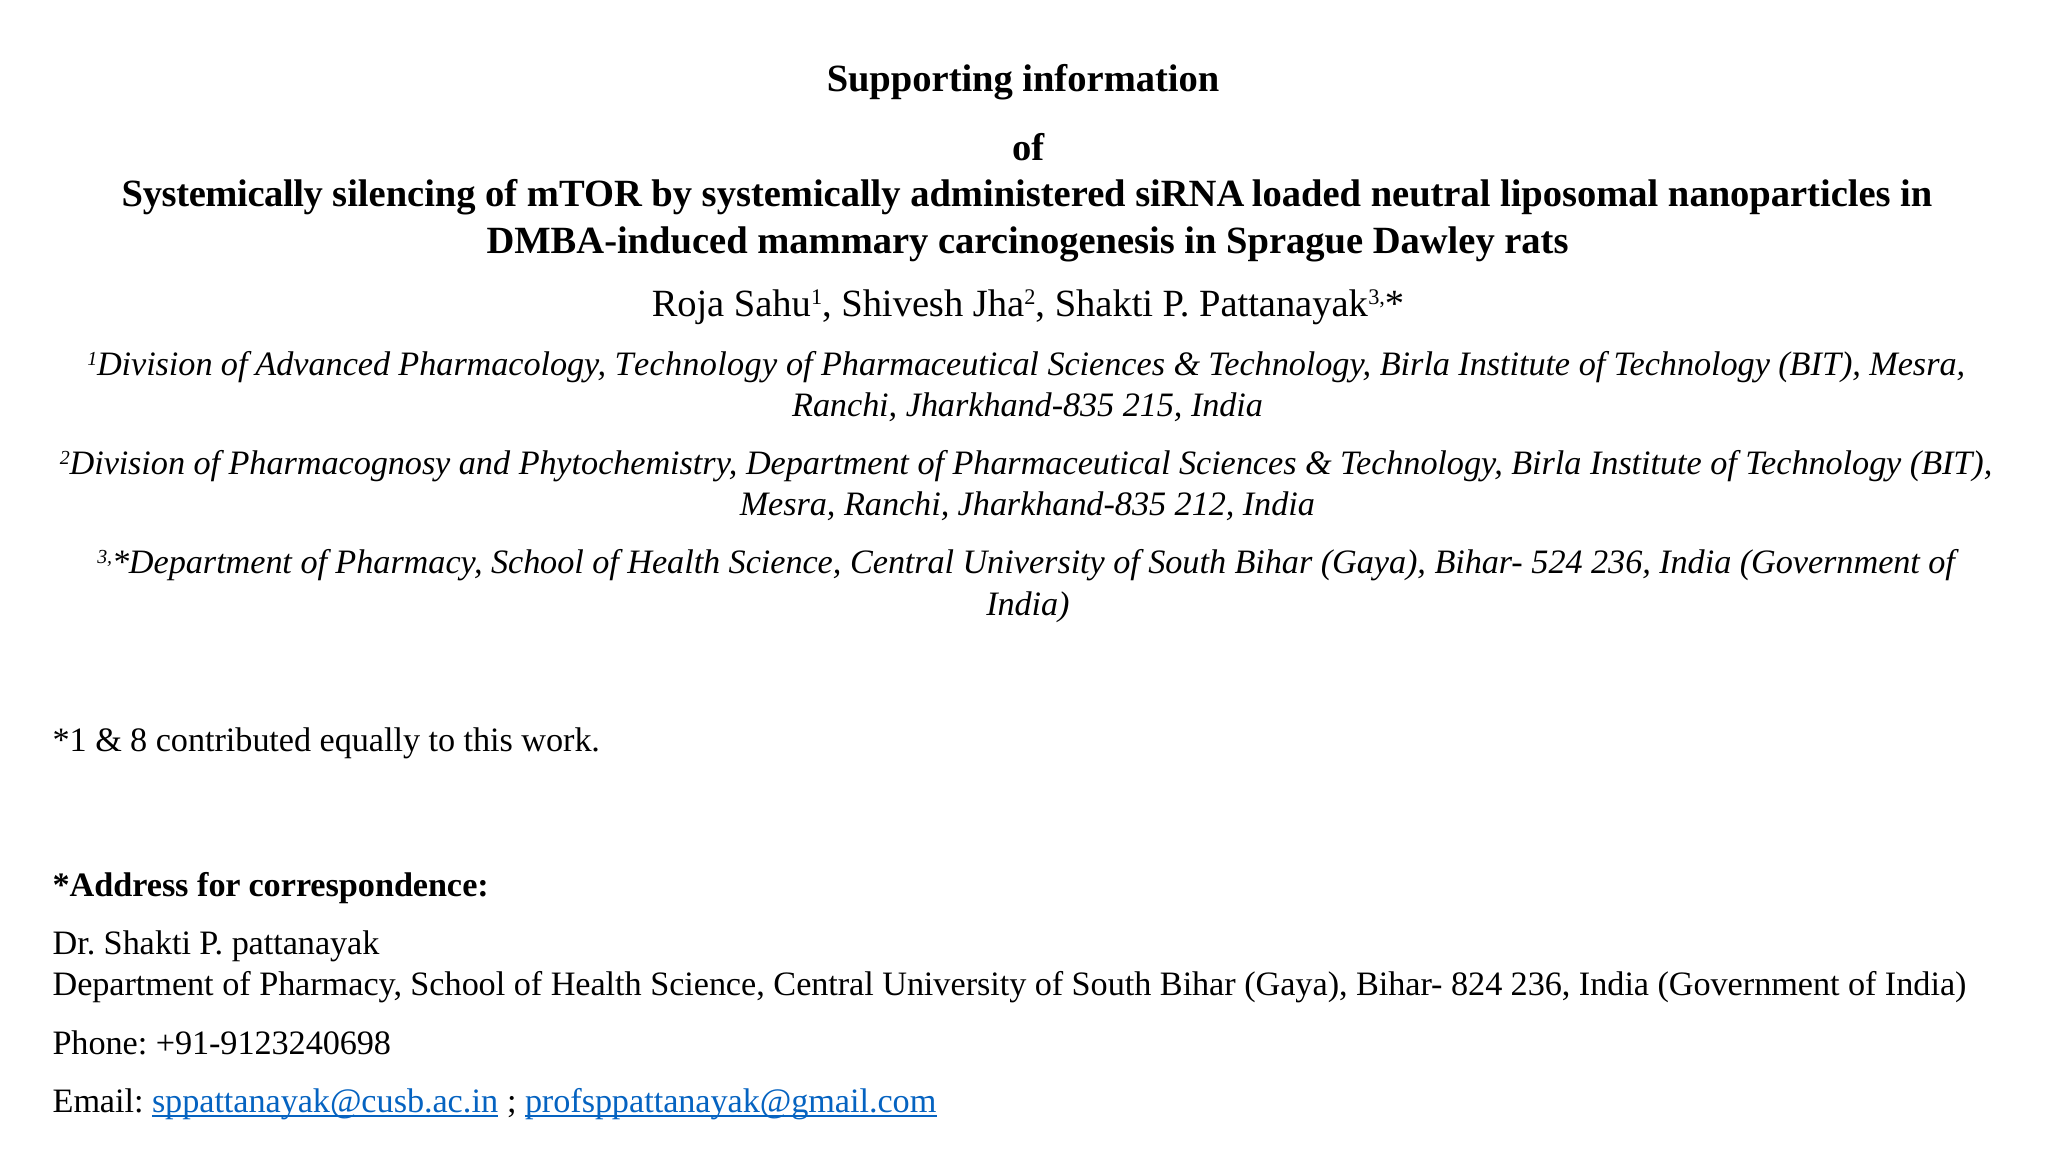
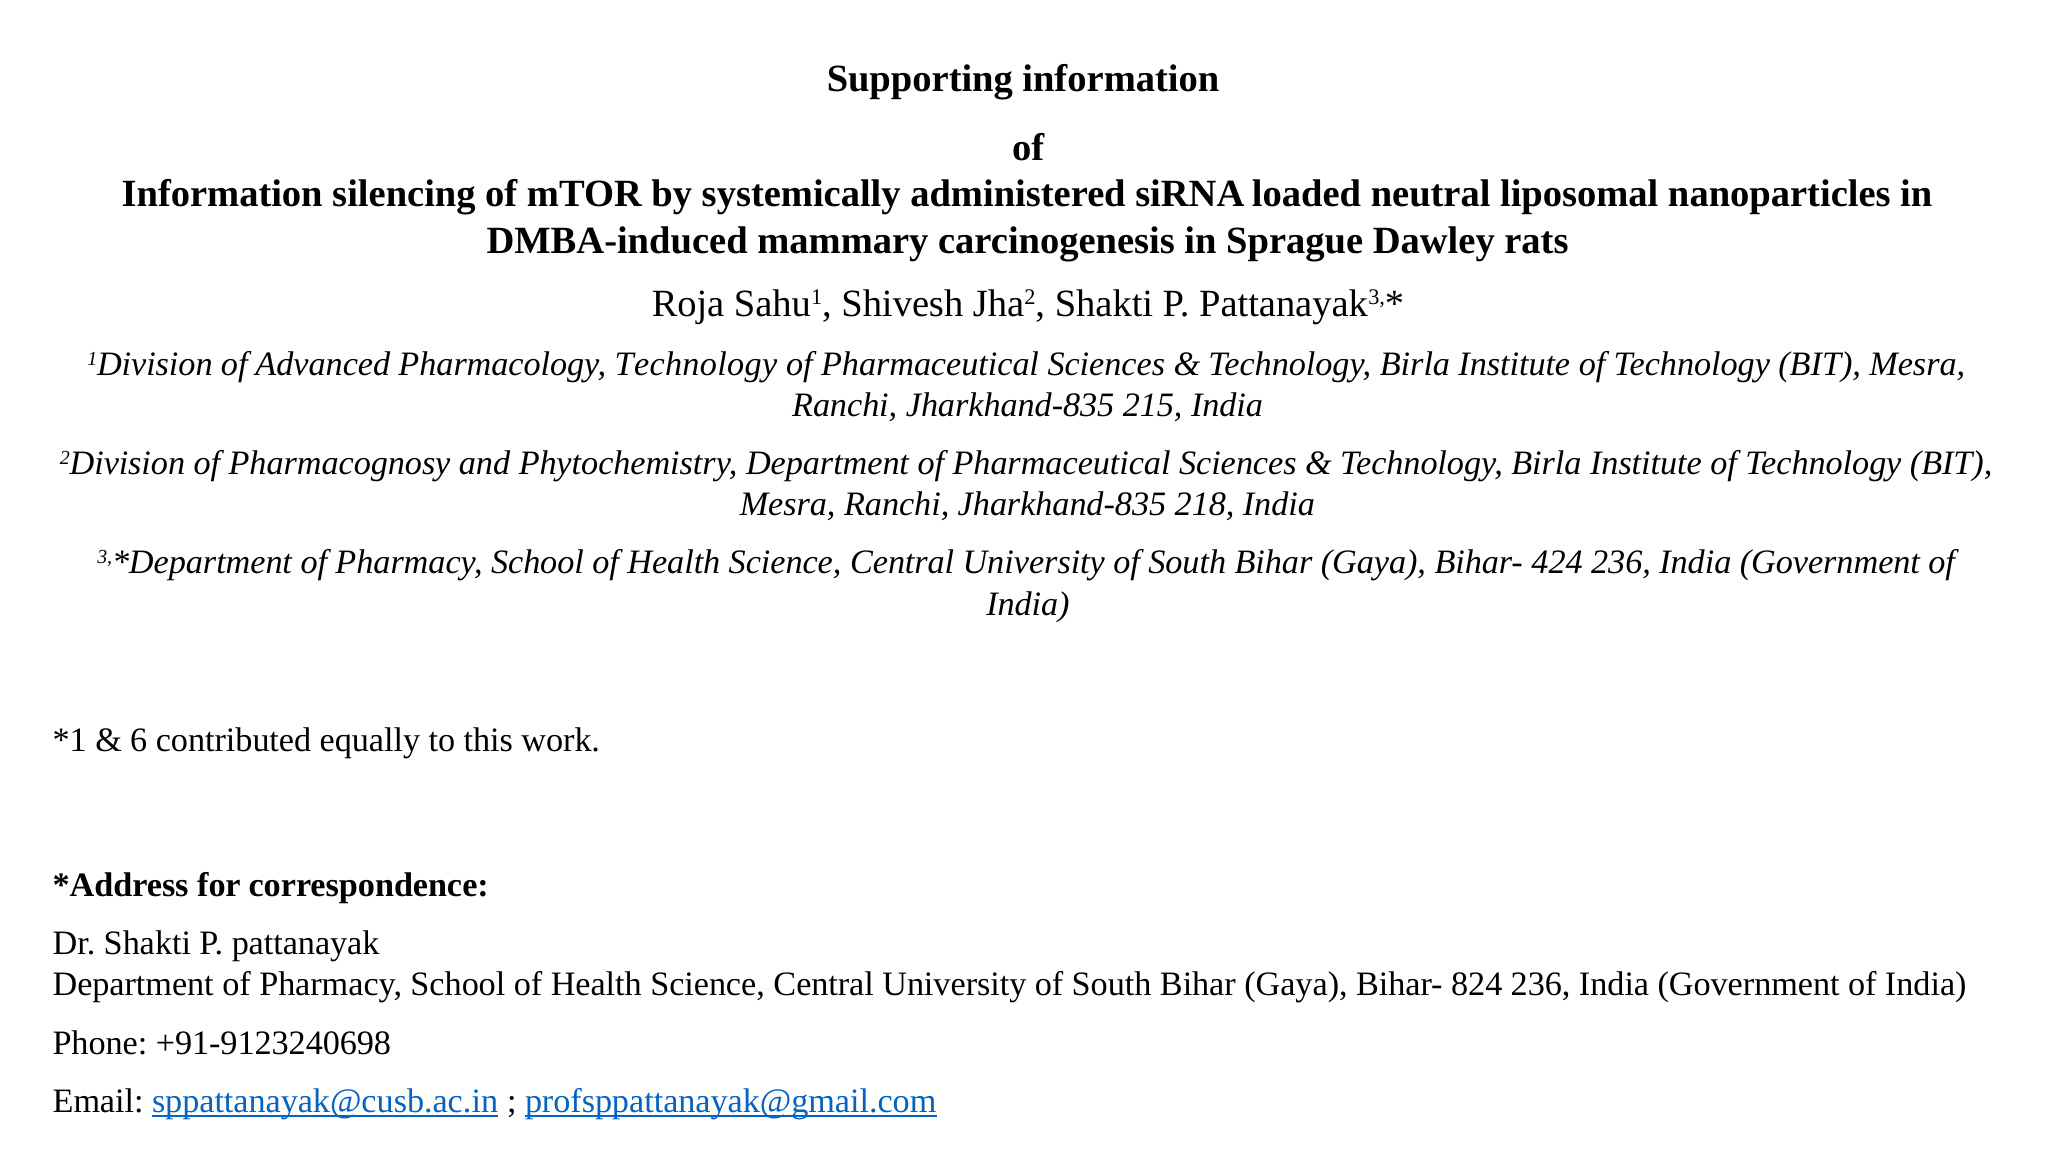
Systemically: Systemically -> Information (222, 194)
212: 212 -> 218 (1205, 505)
524: 524 -> 424 (1557, 563)
8: 8 -> 6 (139, 741)
